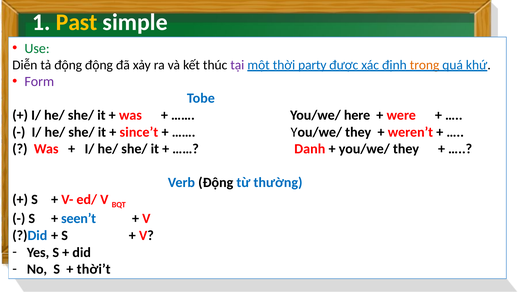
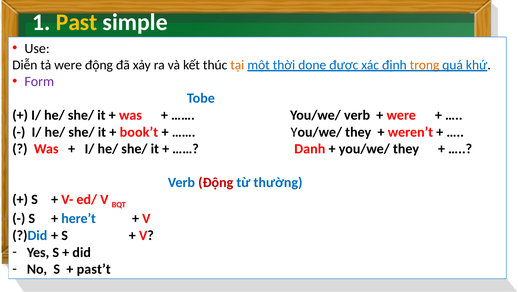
Use colour: green -> black (37, 48)
tả động: động -> were (68, 65)
tại colour: purple -> orange (237, 65)
party: party -> done (312, 65)
You/we/ here: here -> verb (357, 115)
since’t: since’t -> book’t (139, 132)
Động colour: black -> red (216, 182)
seen’t: seen’t -> here’t (79, 218)
thời’t: thời’t -> past’t (94, 269)
